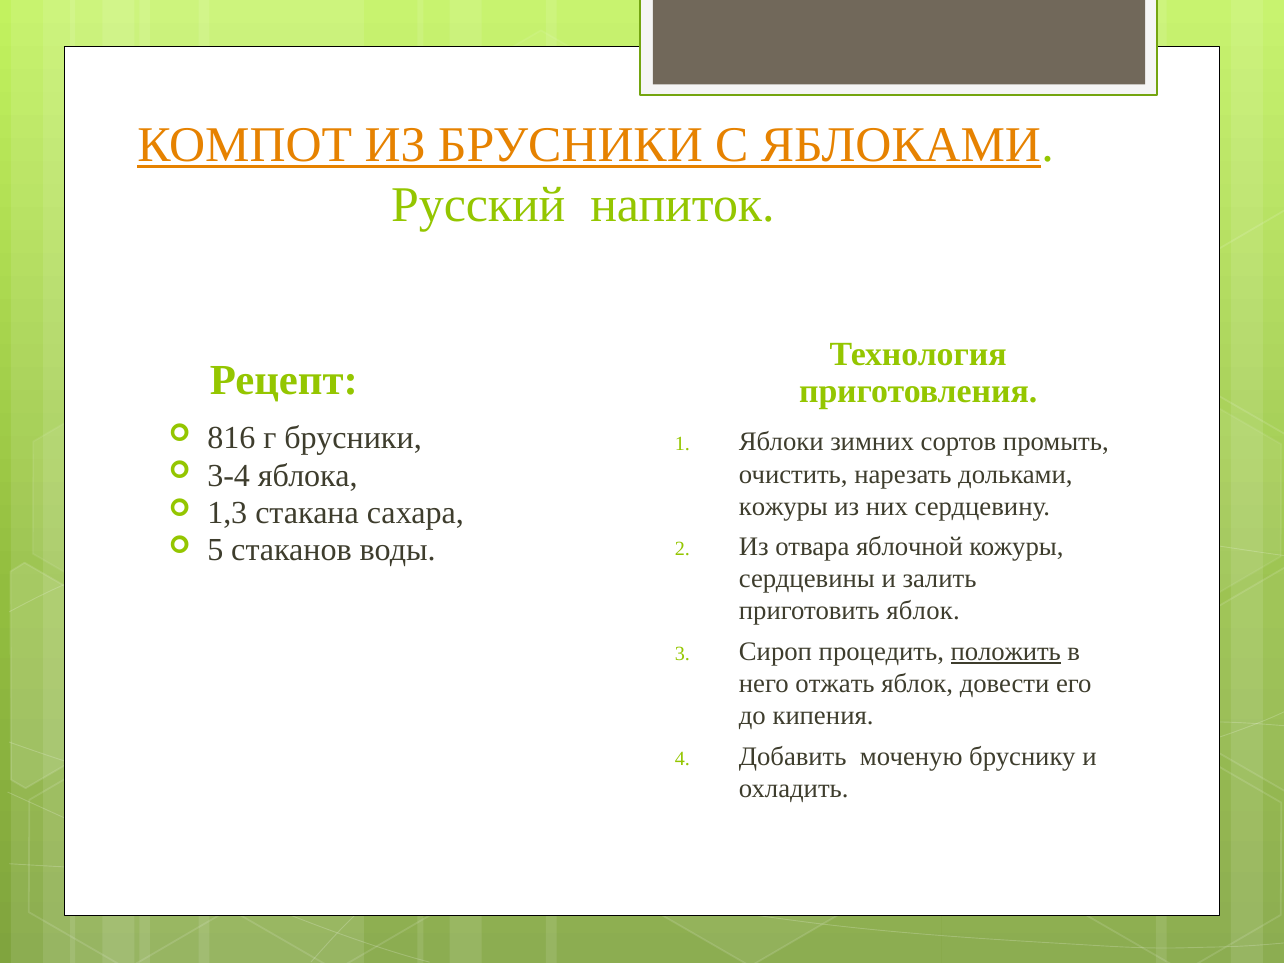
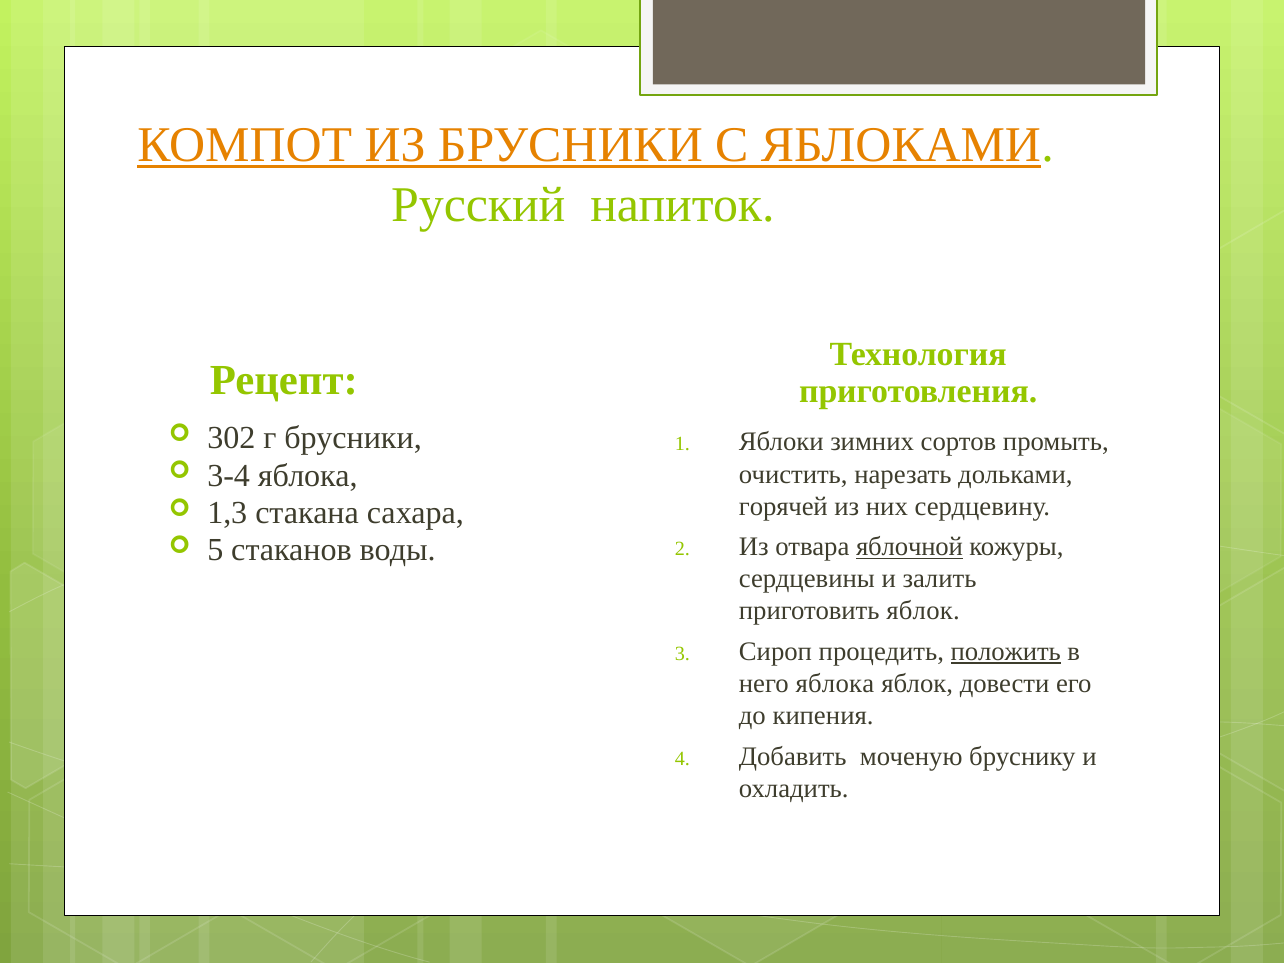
816: 816 -> 302 (231, 438)
кожуры: кожуры -> горячей (783, 506)
яблочной underline: none -> present (910, 547)
него отжать: отжать -> яблока (835, 684)
